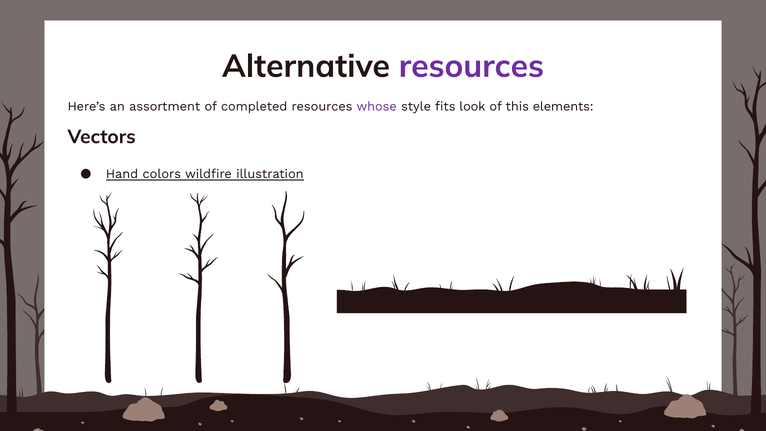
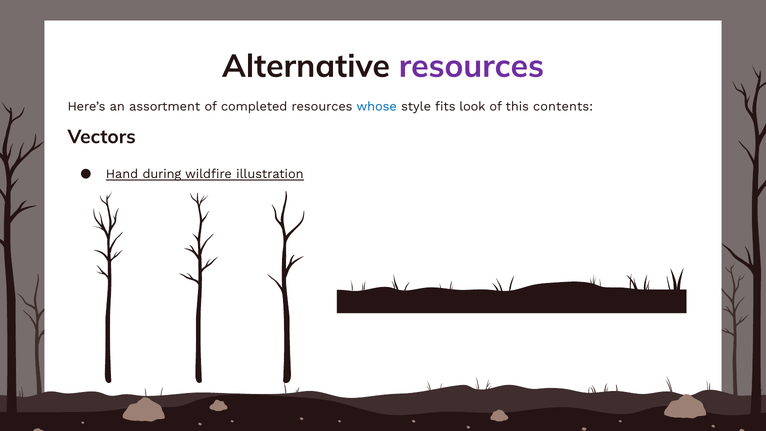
whose colour: purple -> blue (377, 107)
elements: elements -> contents (563, 107)
colors: colors -> during (162, 174)
